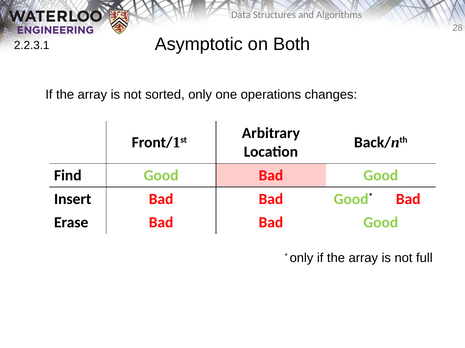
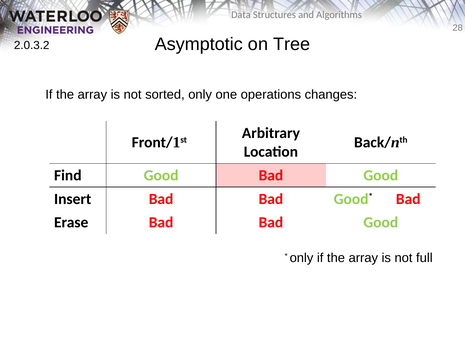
Both: Both -> Tree (292, 44)
2.2.3.1: 2.2.3.1 -> 2.0.3.2 (32, 45)
